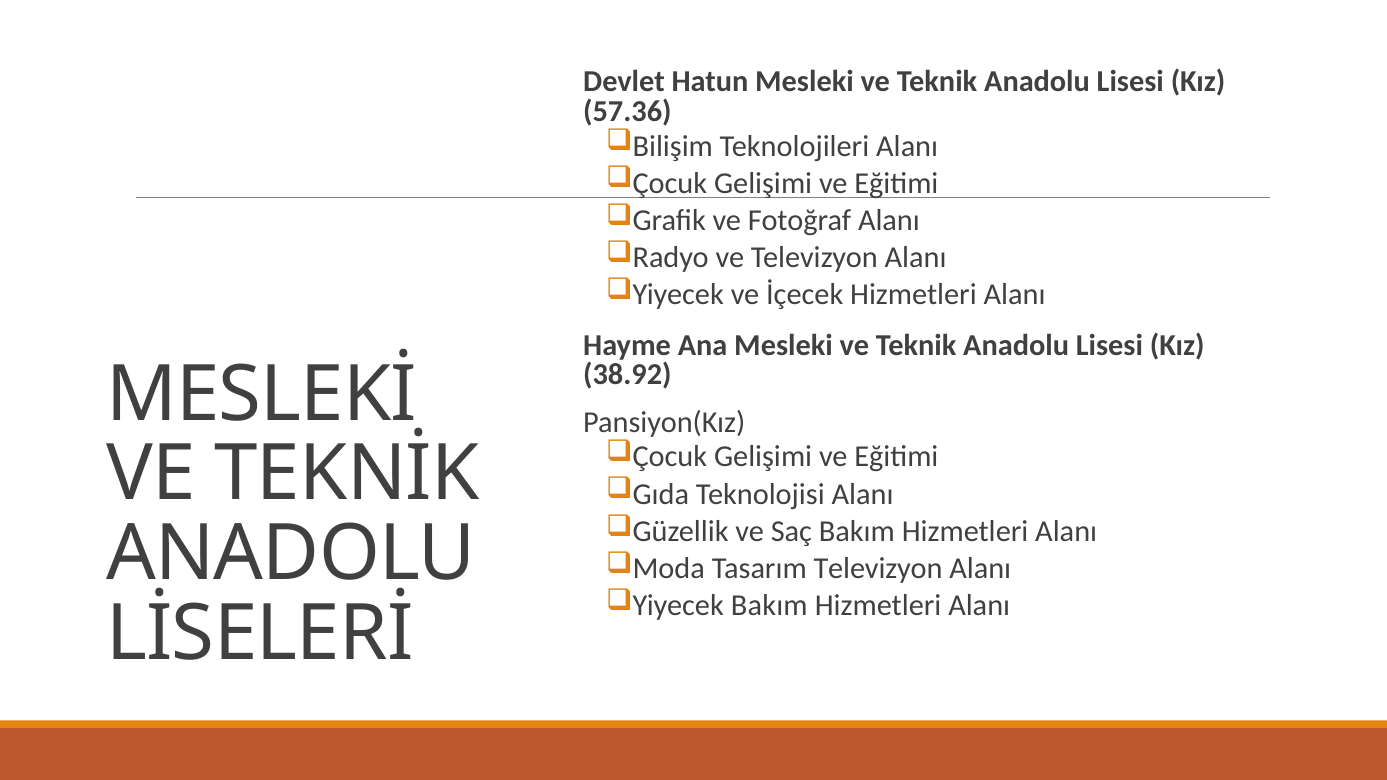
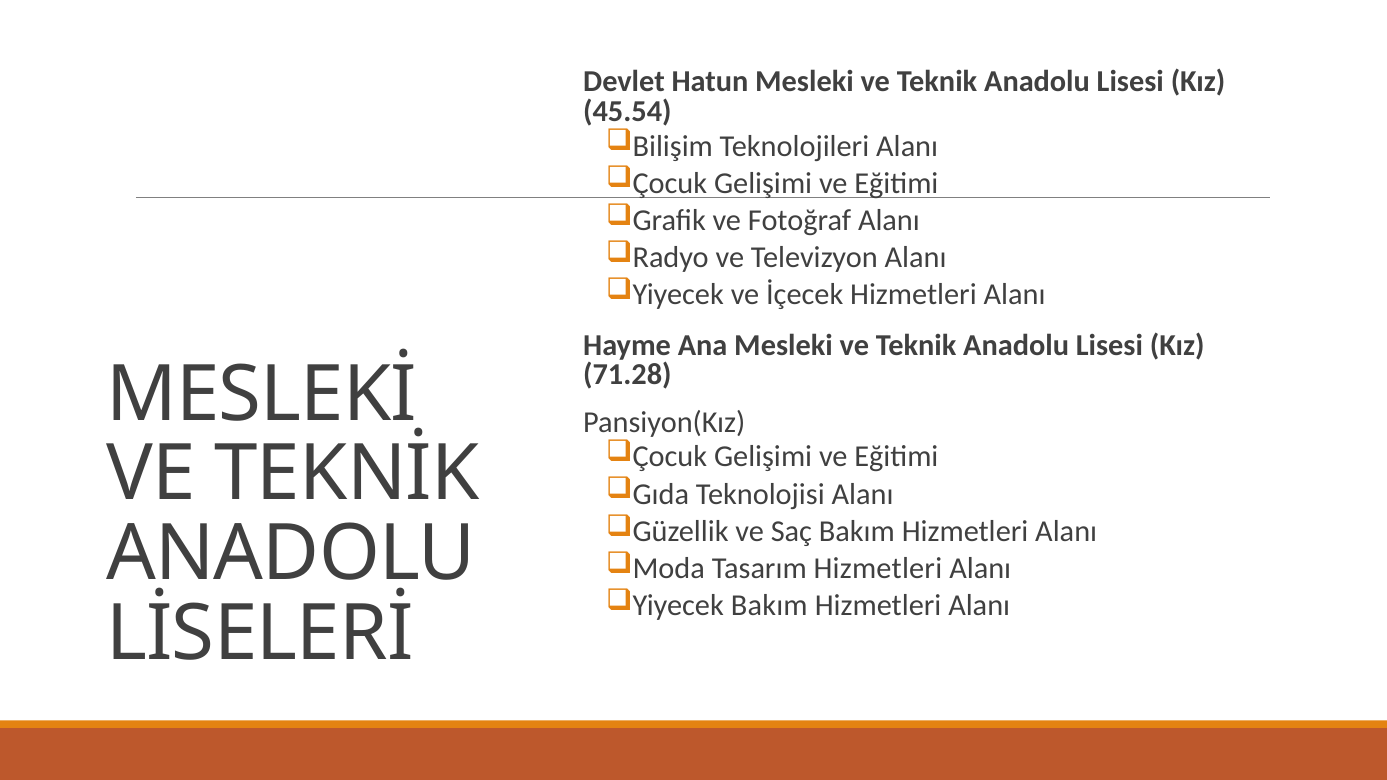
57.36: 57.36 -> 45.54 (627, 111)
38.92: 38.92 -> 71.28 (627, 375)
Tasarım Televizyon: Televizyon -> Hizmetleri (878, 569)
